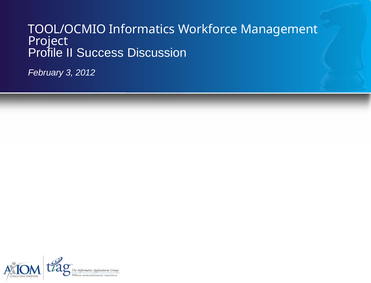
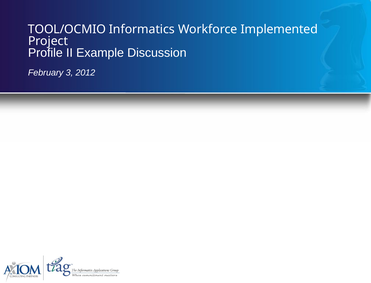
Management: Management -> Implemented (279, 29)
Success: Success -> Example (100, 53)
